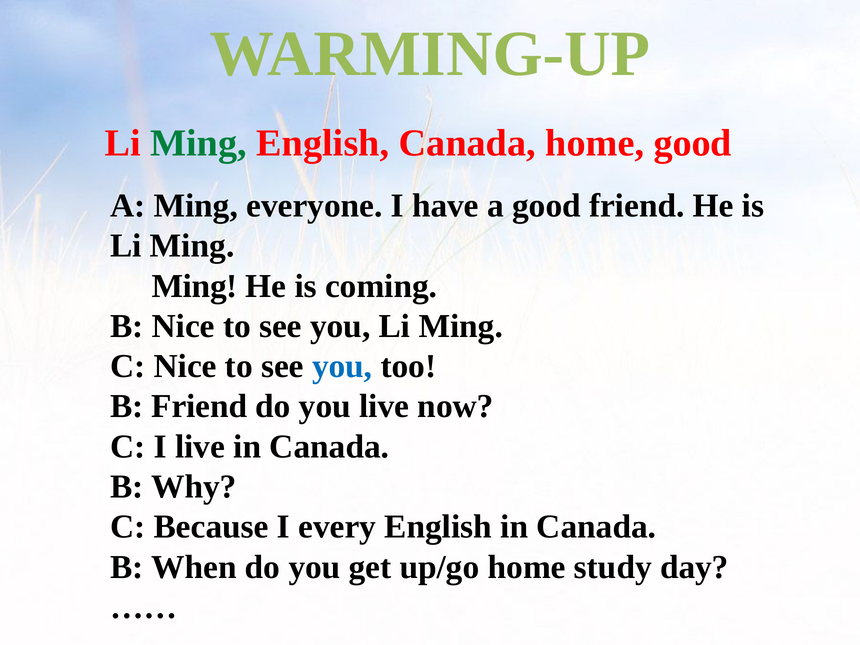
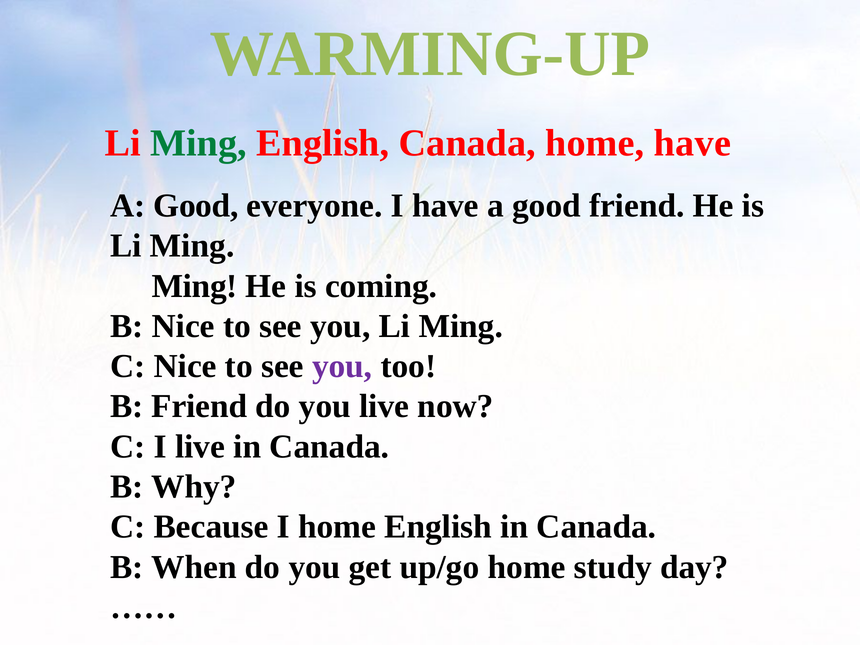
home good: good -> have (692, 143)
Ming: Ming -> Good (196, 206)
you colour: blue -> purple (342, 366)
I every: every -> home (337, 527)
